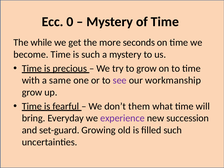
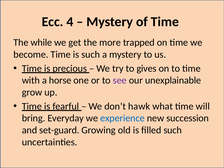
0: 0 -> 4 (70, 22)
seconds: seconds -> trapped (139, 43)
to grow: grow -> gives (147, 68)
same: same -> horse (60, 80)
workmanship: workmanship -> unexplainable (173, 80)
them: them -> hawk (139, 106)
experience colour: purple -> blue (122, 118)
